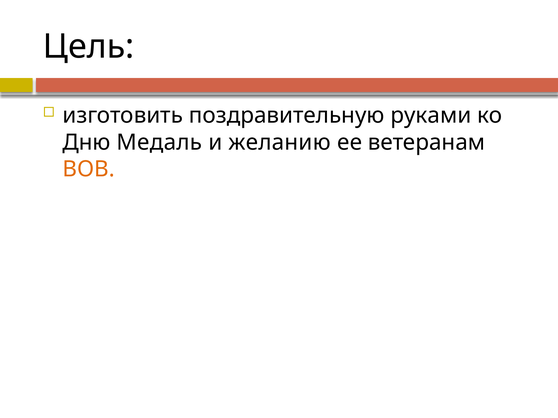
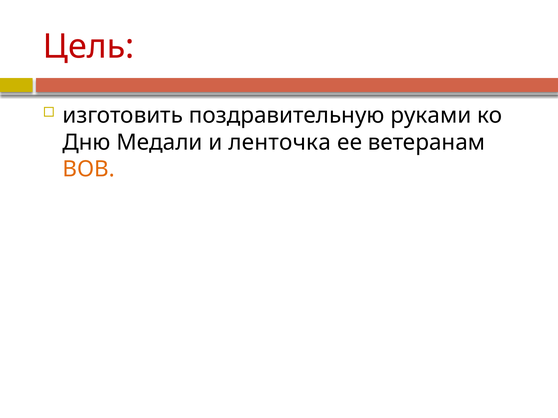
Цель colour: black -> red (89, 47)
Медаль: Медаль -> Медали (159, 142)
желанию: желанию -> ленточка (280, 142)
